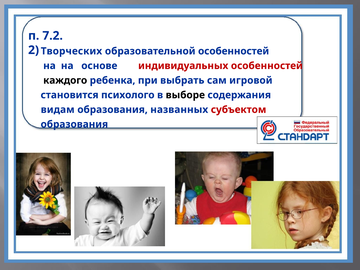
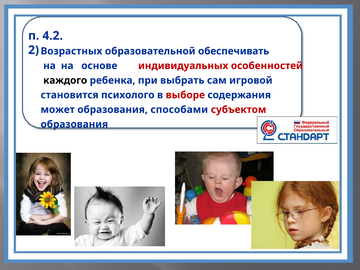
7.2: 7.2 -> 4.2 (53, 36)
Творческих: Творческих -> Возрастных (71, 51)
образовательной особенностей: особенностей -> обеспечивать (234, 51)
выборе colour: black -> red (185, 95)
видам: видам -> может (58, 110)
названных: названных -> способами (179, 110)
